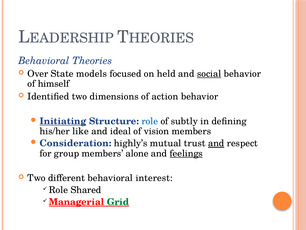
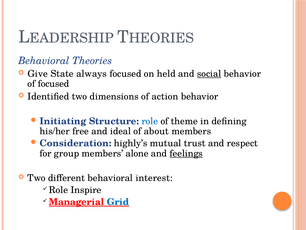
Over: Over -> Give (38, 74)
models: models -> always (92, 74)
of himself: himself -> focused (54, 84)
Initiating underline: present -> none (63, 121)
subtly: subtly -> theme (184, 121)
like: like -> free (81, 131)
vision: vision -> about (156, 131)
and underline: present -> none (216, 143)
Shared: Shared -> Inspire (86, 190)
Grid colour: green -> blue (118, 202)
